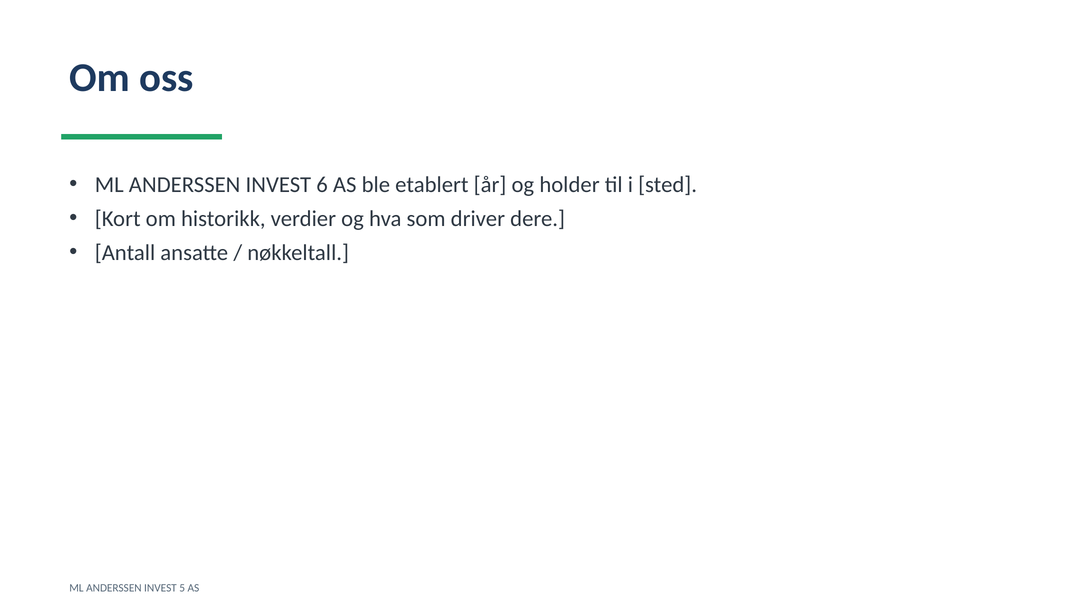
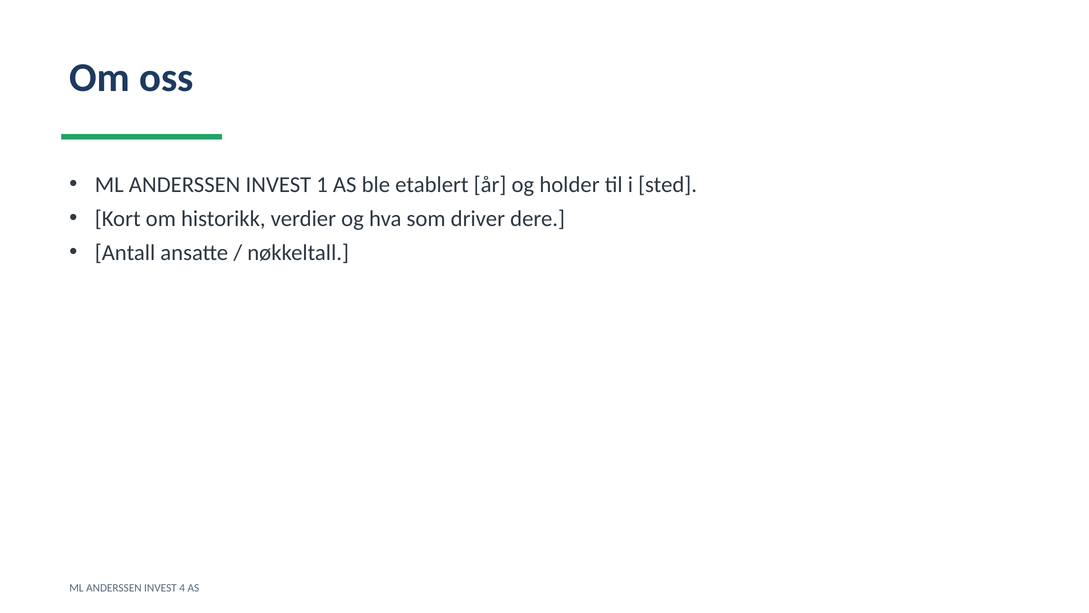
6: 6 -> 1 (322, 184)
5: 5 -> 4 (182, 588)
